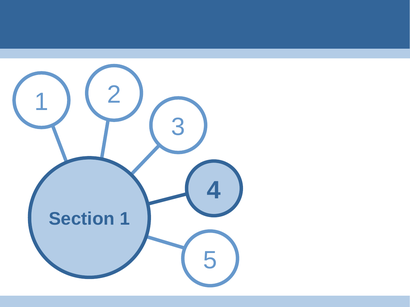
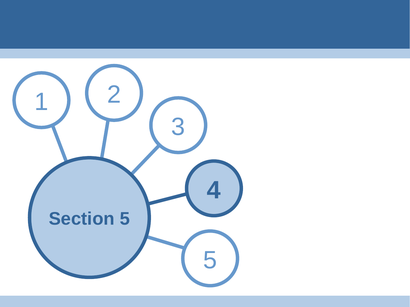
Section 1: 1 -> 5 (125, 219)
